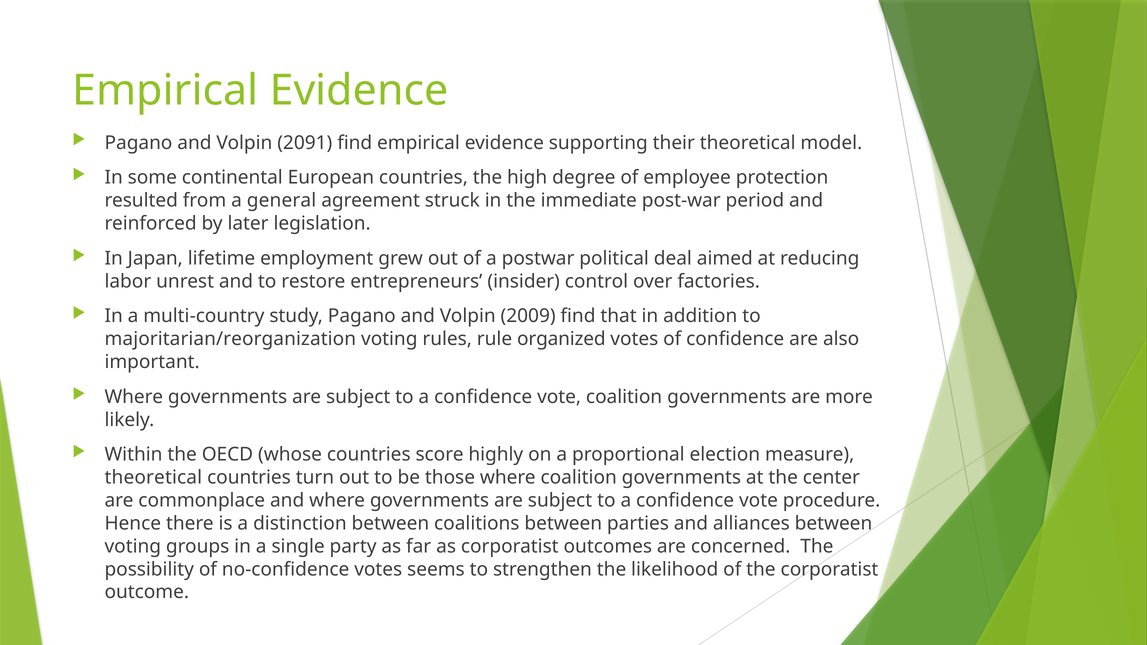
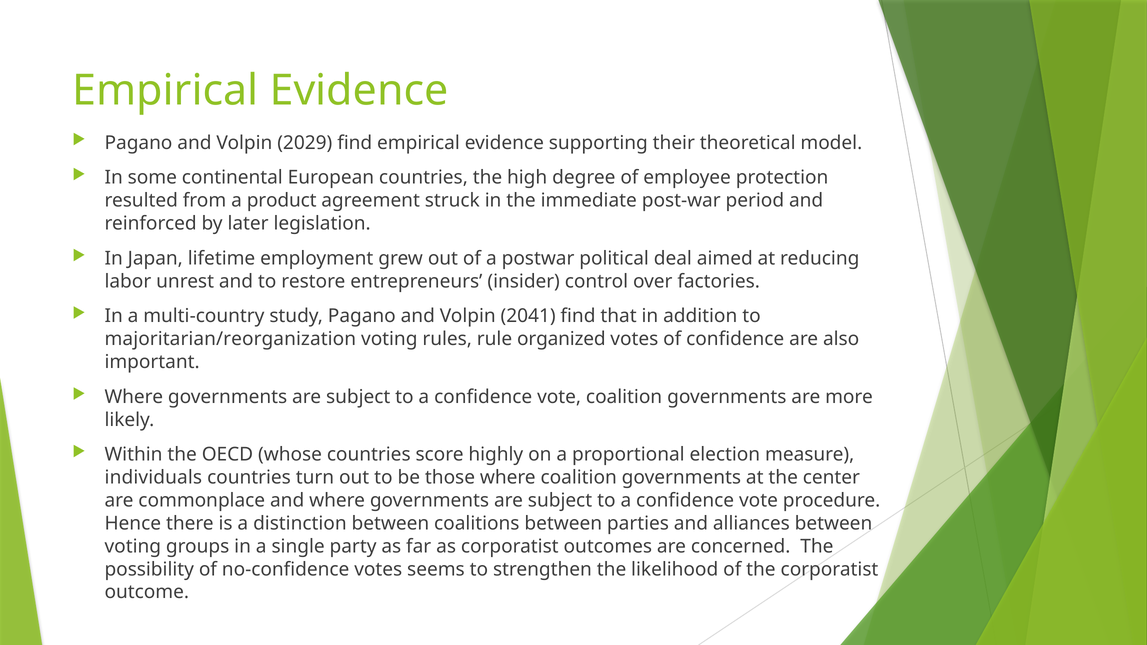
2091: 2091 -> 2029 (305, 143)
general: general -> product (282, 201)
2009: 2009 -> 2041 (528, 316)
theoretical: theoretical -> individuals (153, 478)
